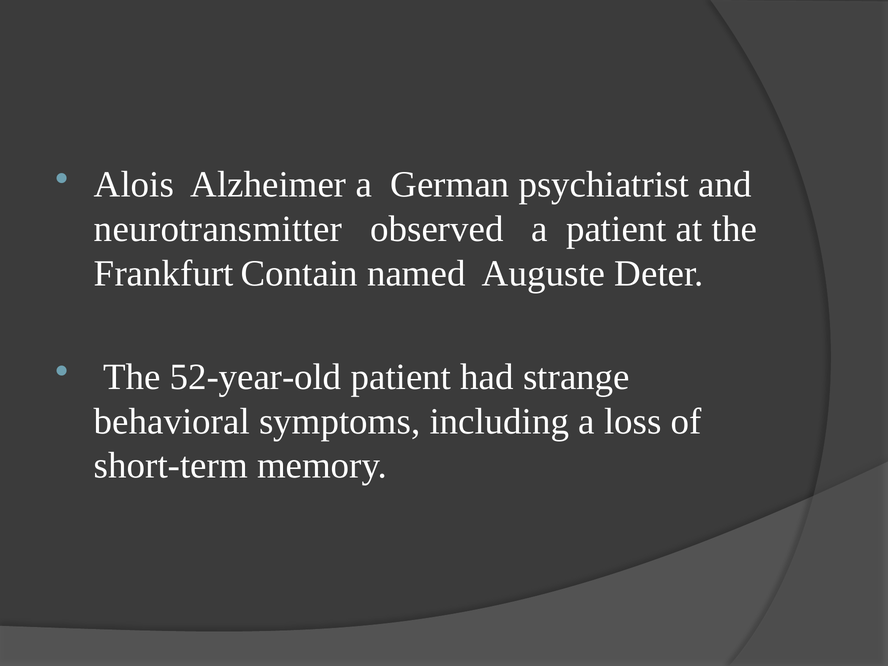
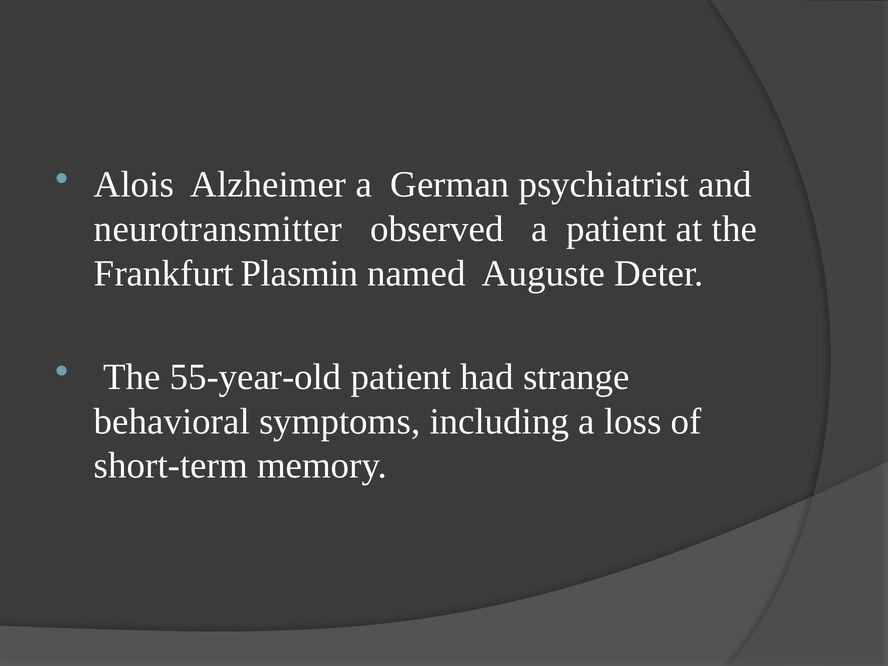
Contain: Contain -> Plasmin (299, 273)
52-year-old: 52-year-old -> 55-year-old (256, 377)
